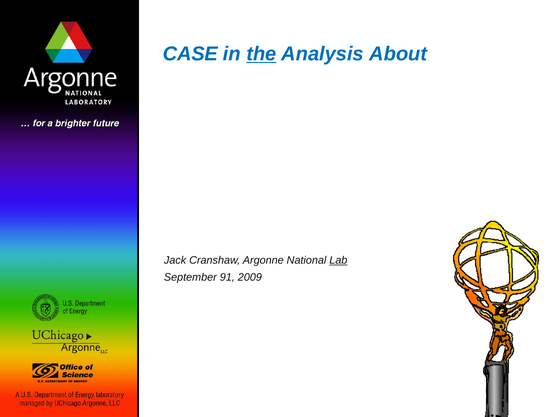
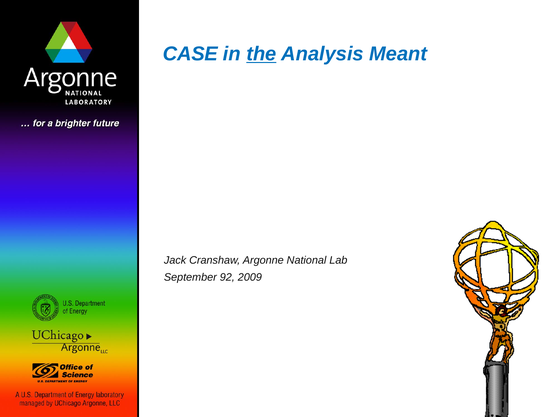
About: About -> Meant (398, 54)
Lab underline: present -> none (338, 260)
91: 91 -> 92 (227, 277)
